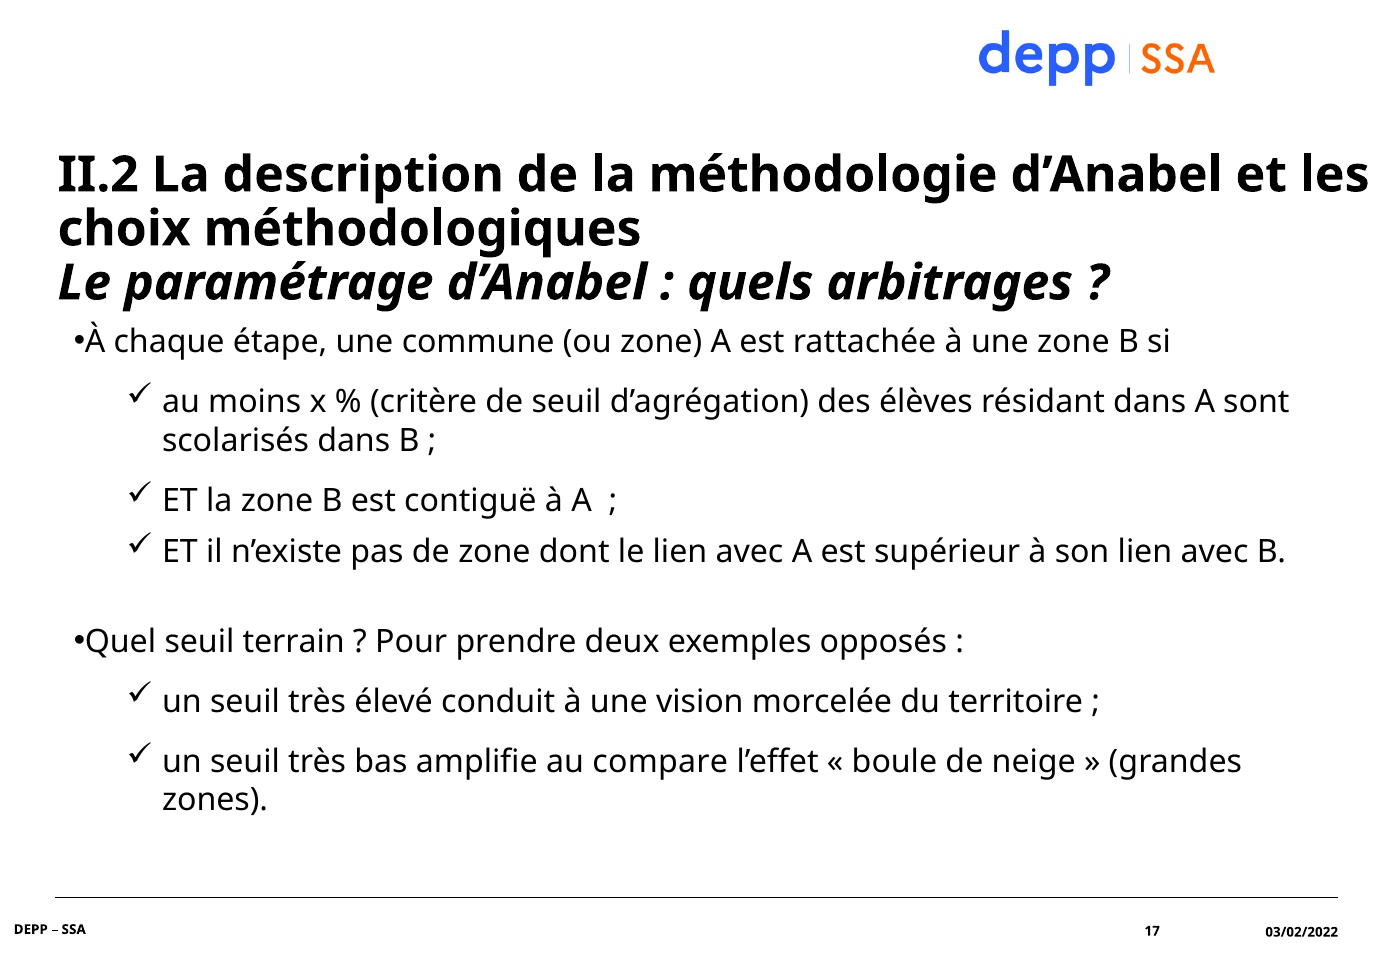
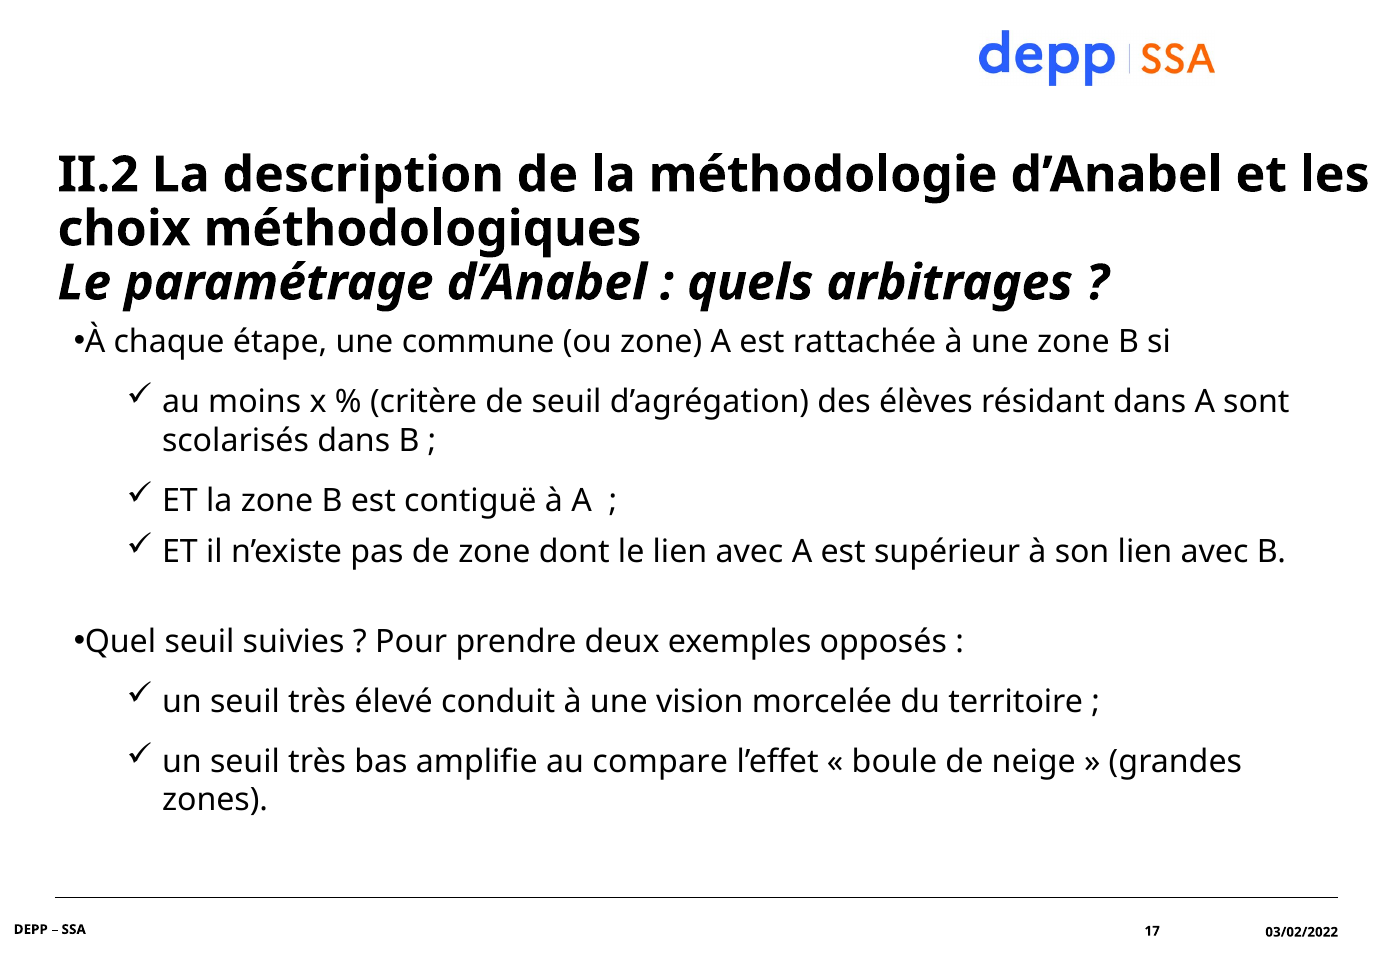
terrain: terrain -> suivies (294, 641)
